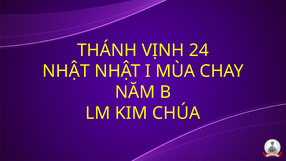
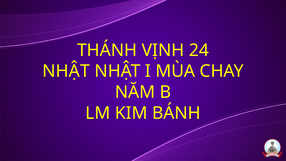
CHÚA: CHÚA -> BÁNH (176, 113)
